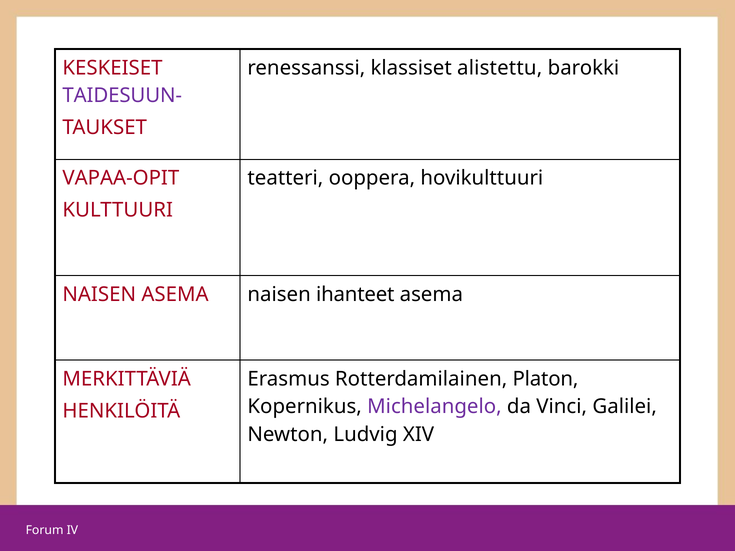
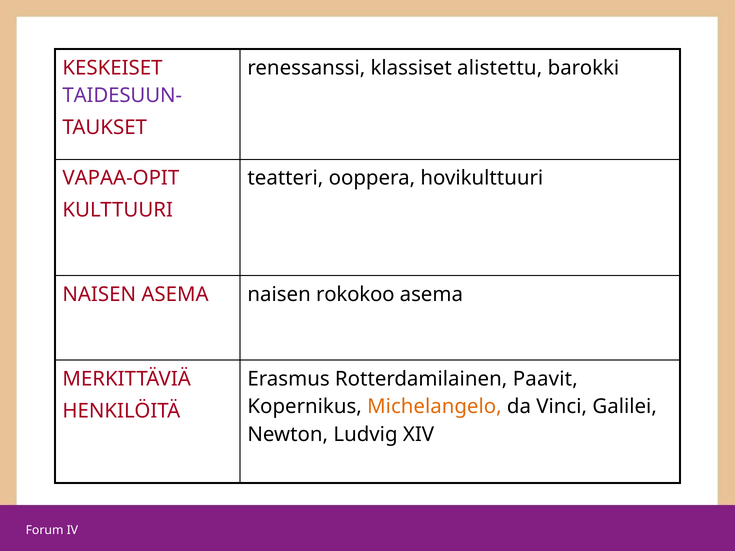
ihanteet: ihanteet -> rokokoo (355, 294)
Platon: Platon -> Paavit (545, 379)
Michelangelo colour: purple -> orange (434, 407)
